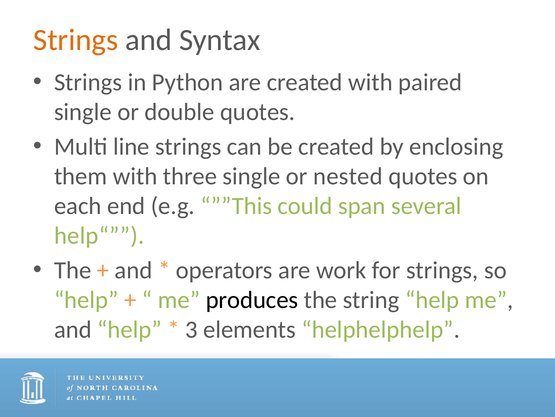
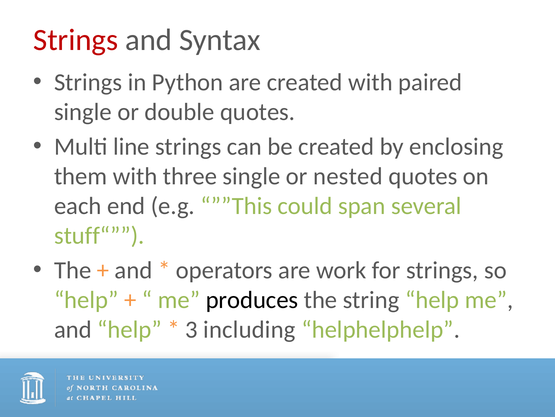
Strings colour: orange -> red (76, 40)
help“: help“ -> stuff“ (99, 235)
elements: elements -> including (249, 329)
